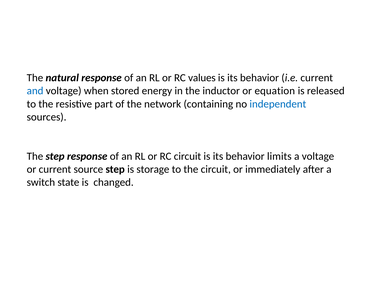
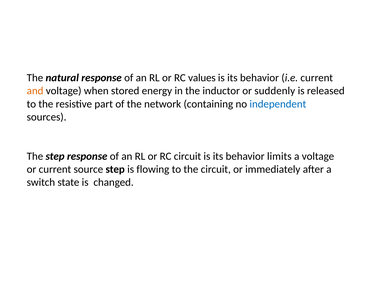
and colour: blue -> orange (35, 91)
equation: equation -> suddenly (275, 91)
storage: storage -> flowing (153, 169)
